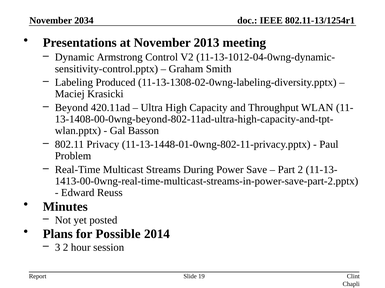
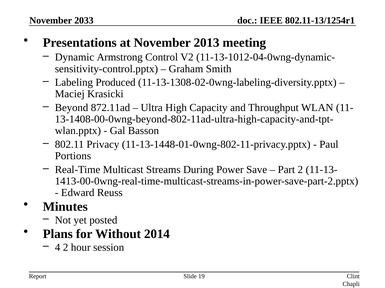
2034: 2034 -> 2033 (84, 21)
420.11ad: 420.11ad -> 872.11ad (110, 108)
Problem: Problem -> Portions (73, 156)
Possible: Possible -> Without (118, 234)
3: 3 -> 4 (58, 248)
